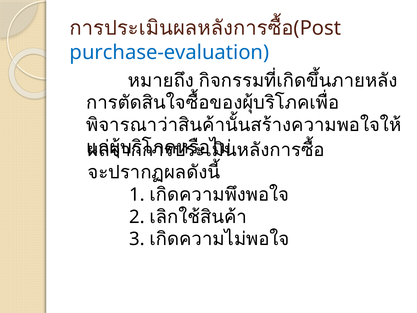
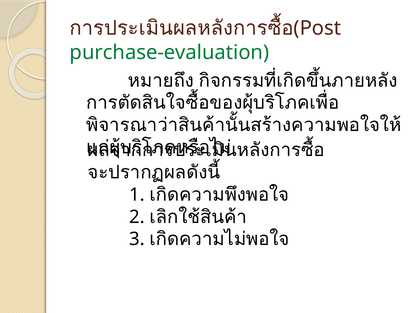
purchase-evaluation colour: blue -> green (169, 52)
